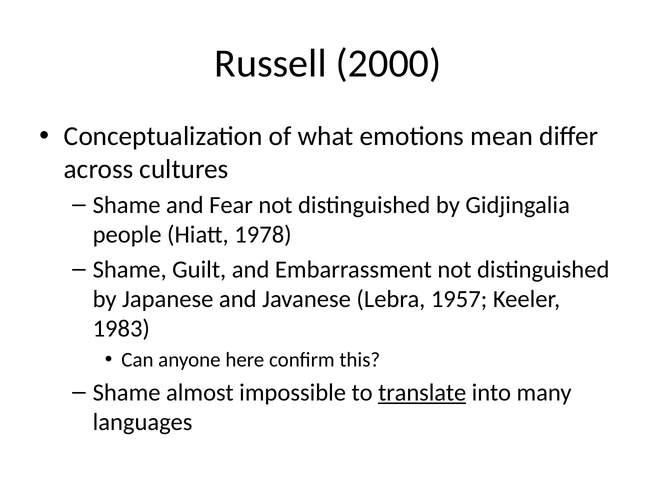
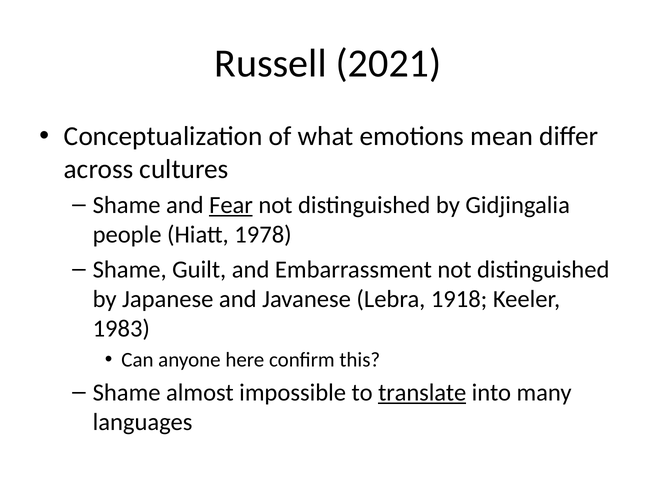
2000: 2000 -> 2021 (389, 64)
Fear underline: none -> present (231, 205)
1957: 1957 -> 1918 (459, 299)
